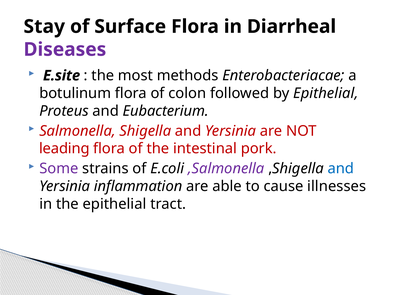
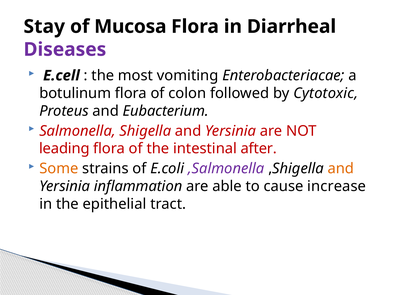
Surface: Surface -> Mucosa (130, 27)
E.site: E.site -> E.cell (61, 75)
methods: methods -> vomiting (188, 75)
by Epithelial: Epithelial -> Cytotoxic (326, 93)
pork: pork -> after (259, 148)
Some colour: purple -> orange (59, 168)
and colour: blue -> orange (341, 168)
illnesses: illnesses -> increase (337, 186)
